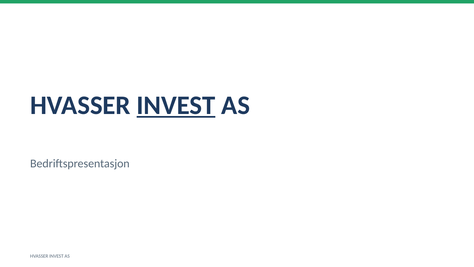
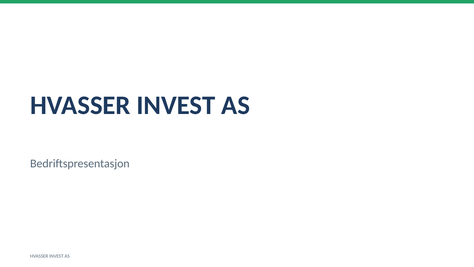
INVEST underline: present -> none (176, 105)
